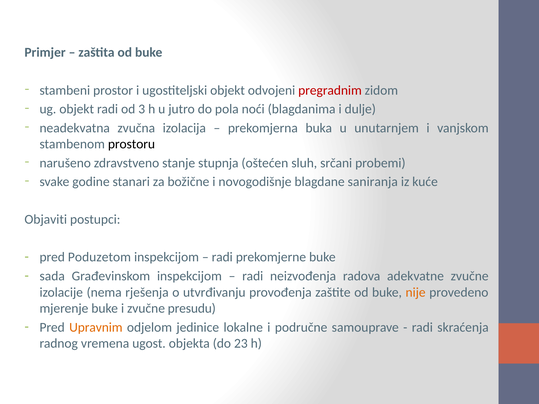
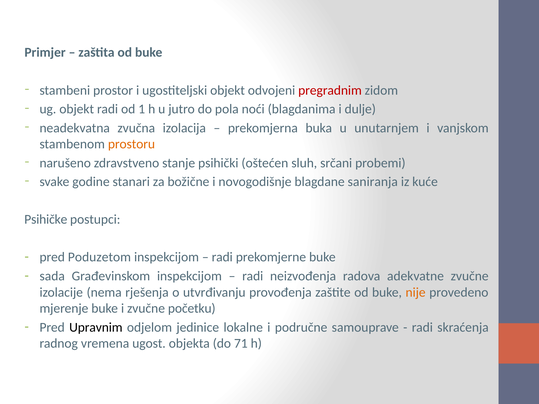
3: 3 -> 1 (142, 109)
prostoru colour: black -> orange (131, 144)
stupnja: stupnja -> psihički (218, 163)
Objaviti: Objaviti -> Psihičke (46, 220)
presudu: presudu -> početku (192, 309)
Upravnim colour: orange -> black (96, 327)
23: 23 -> 71 (241, 344)
